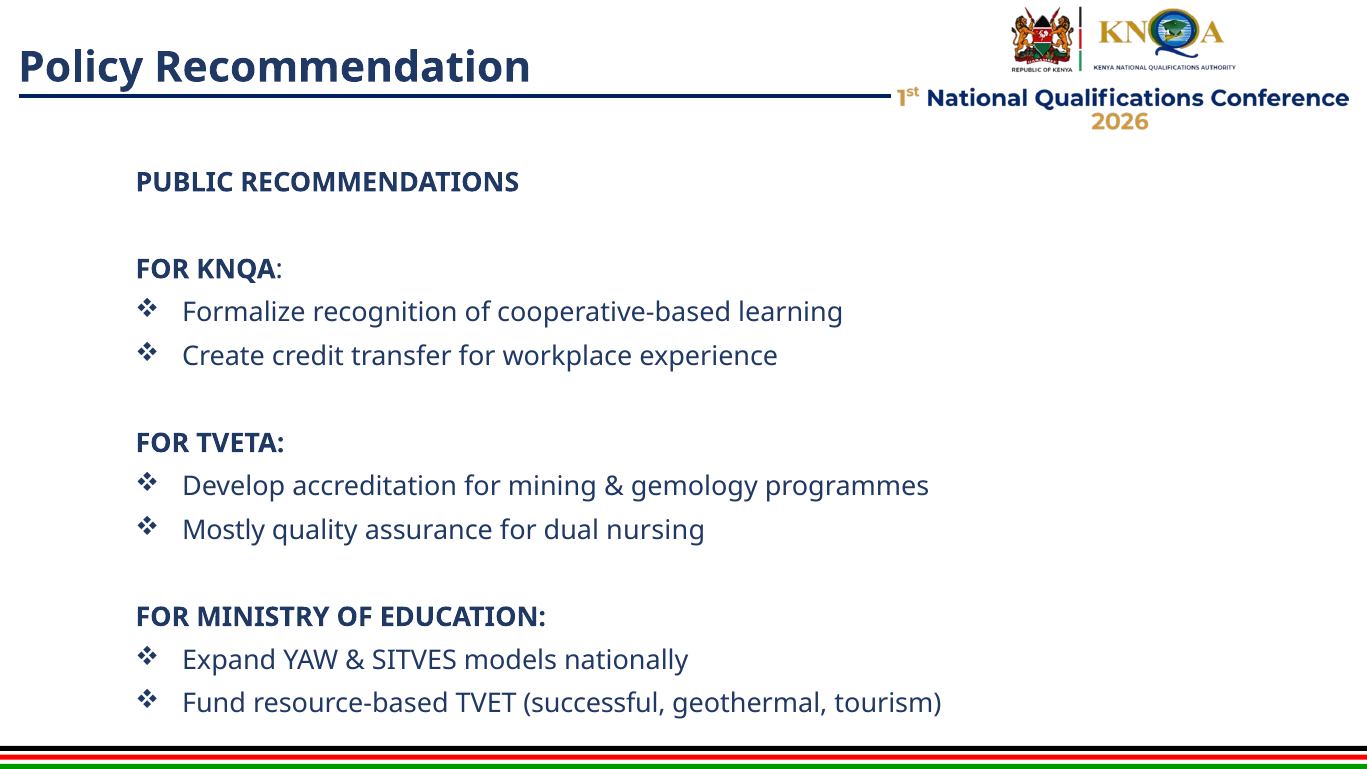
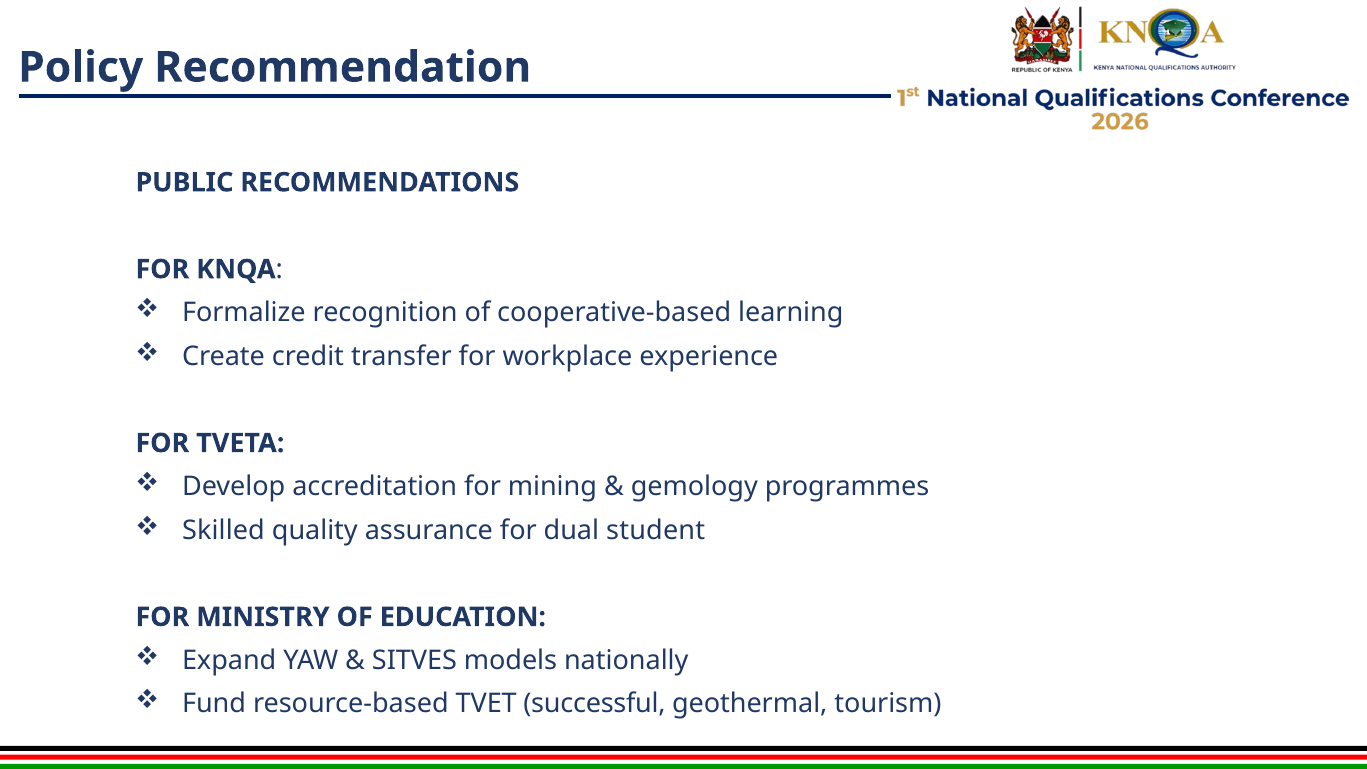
Mostly: Mostly -> Skilled (223, 530)
nursing: nursing -> student (656, 530)
